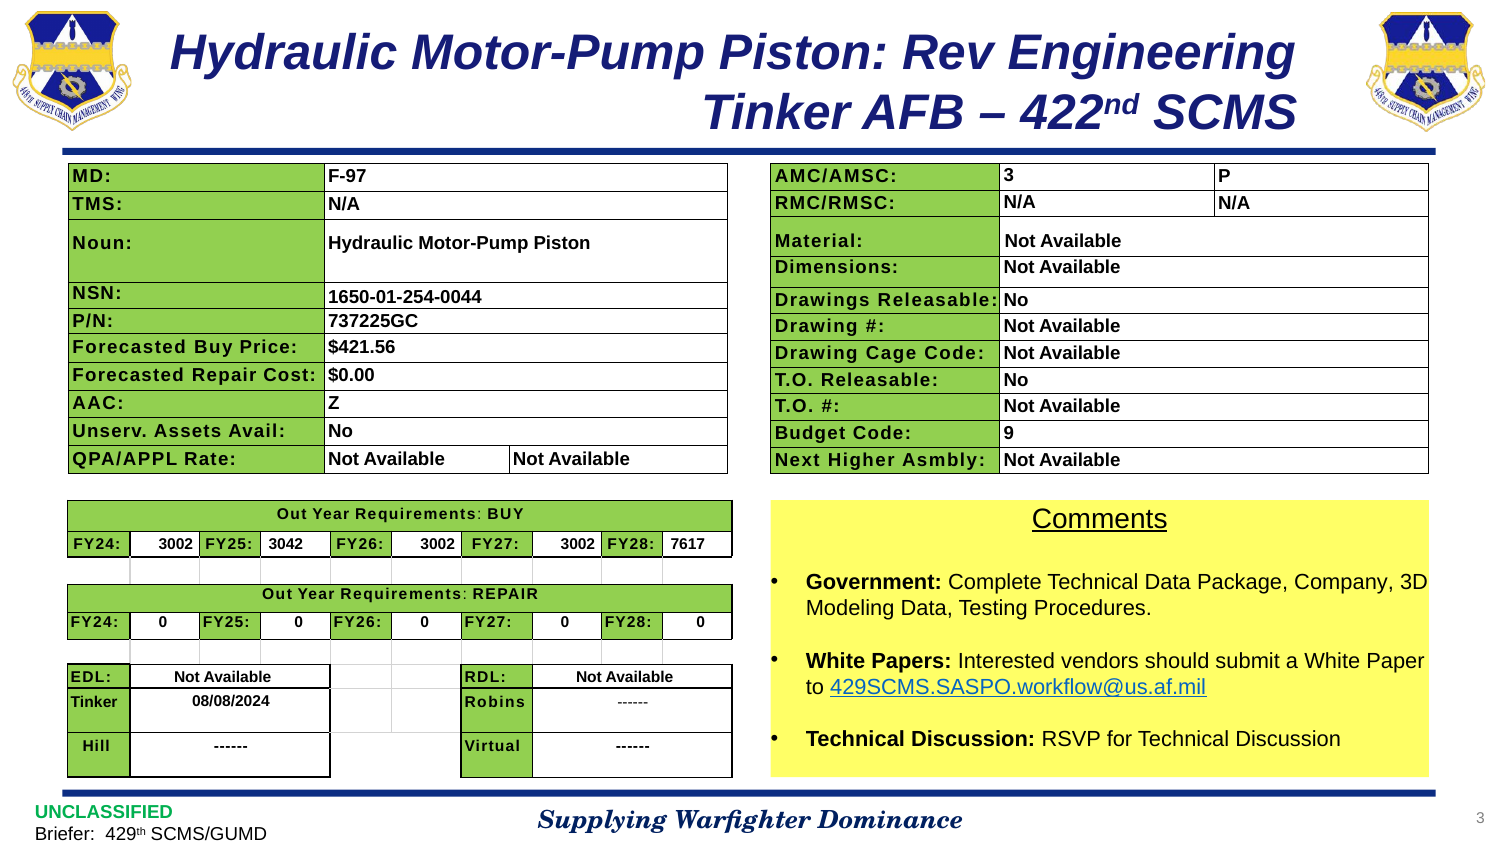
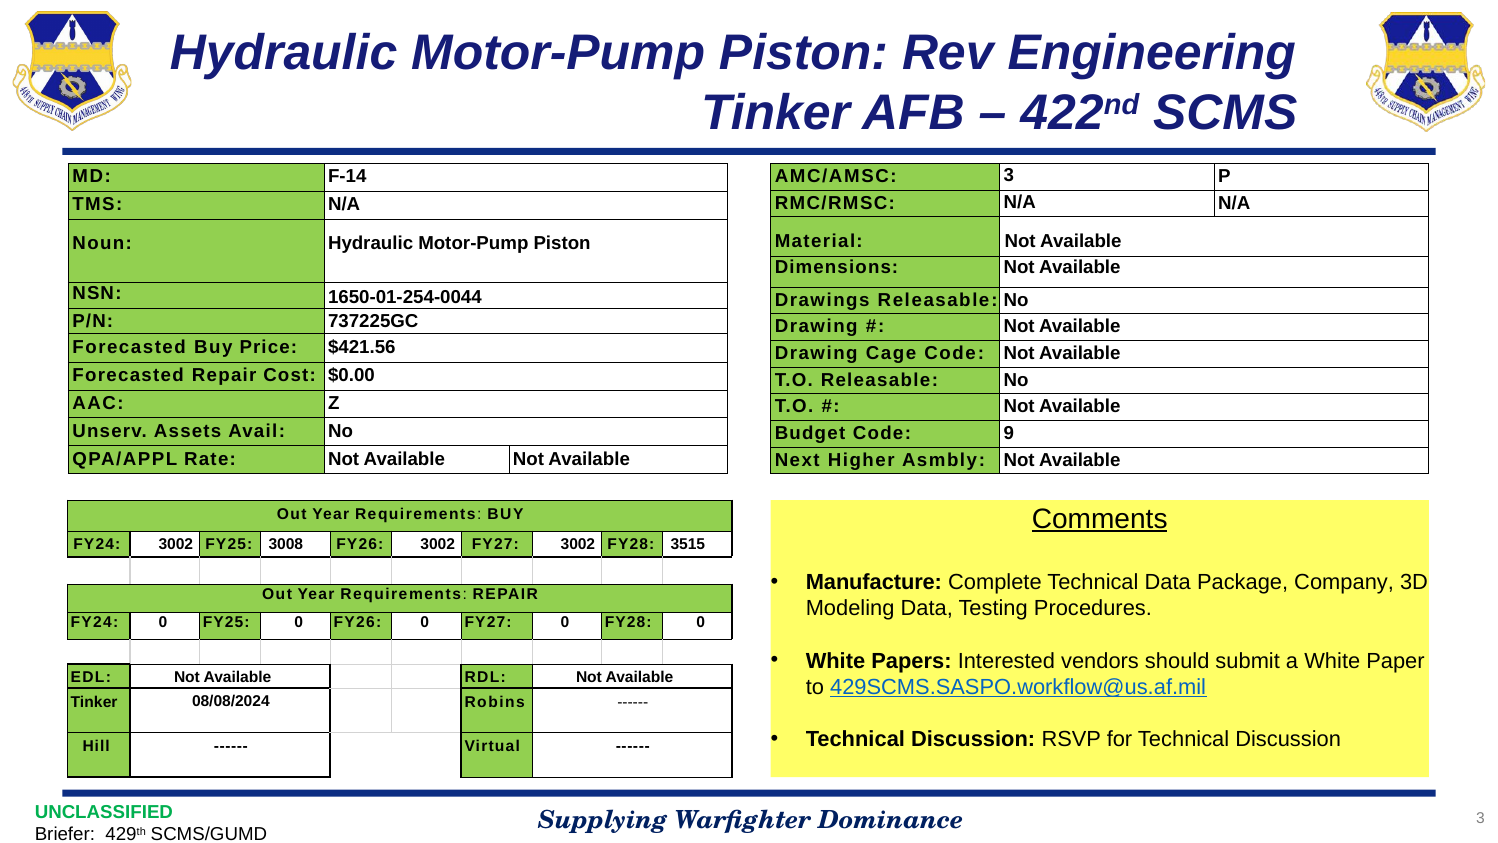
F-97: F-97 -> F-14 (347, 177)
3042: 3042 -> 3008 (286, 544)
7617: 7617 -> 3515 (688, 544)
Government: Government -> Manufacture (874, 582)
